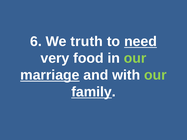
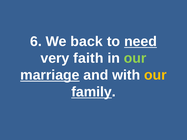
truth: truth -> back (87, 41)
food: food -> faith (88, 58)
our colour: light green -> yellow (155, 75)
